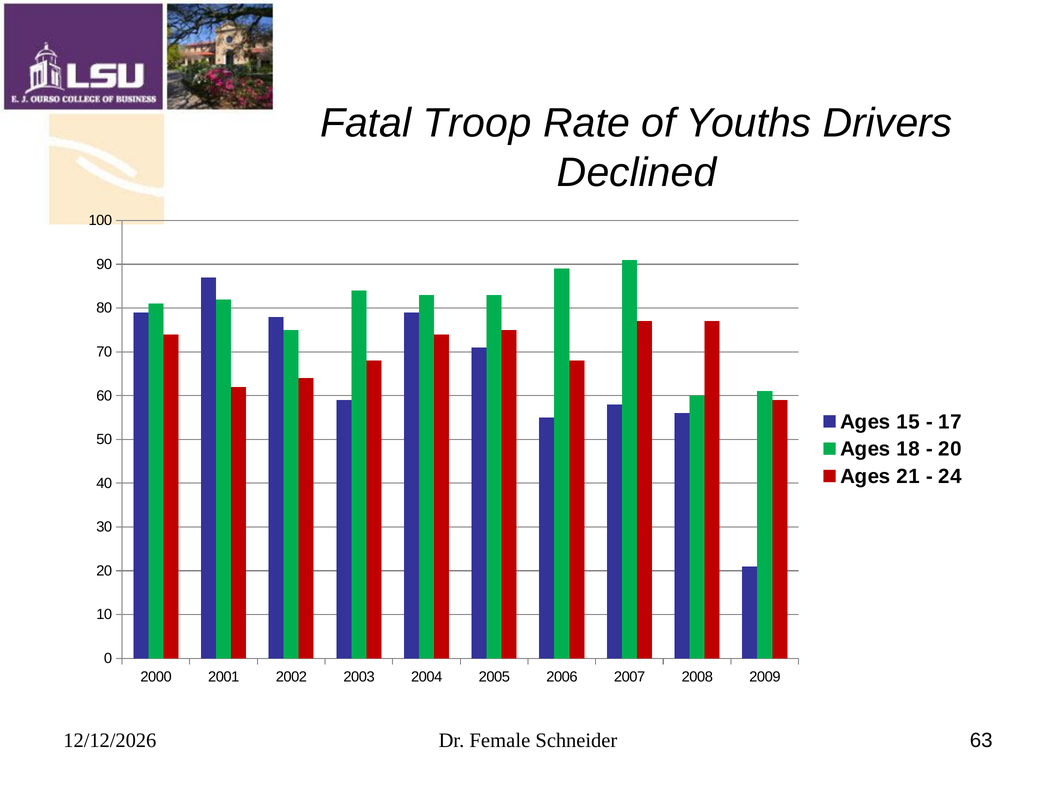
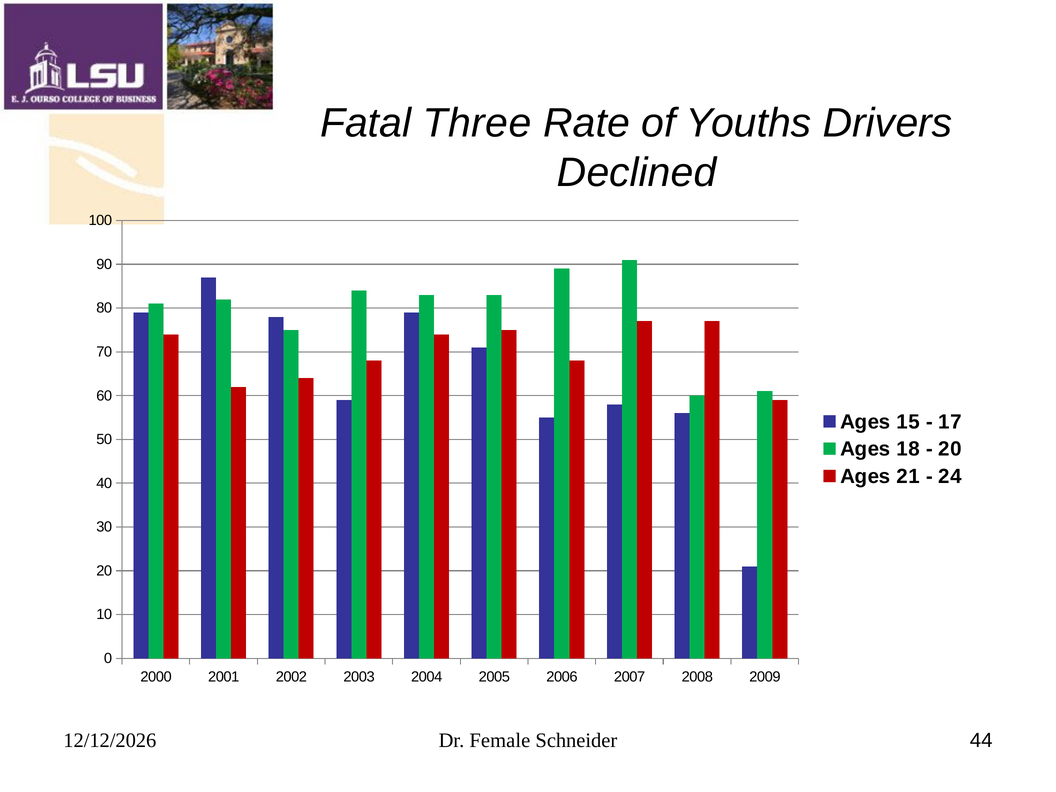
Troop: Troop -> Three (477, 123)
63: 63 -> 44 (981, 740)
